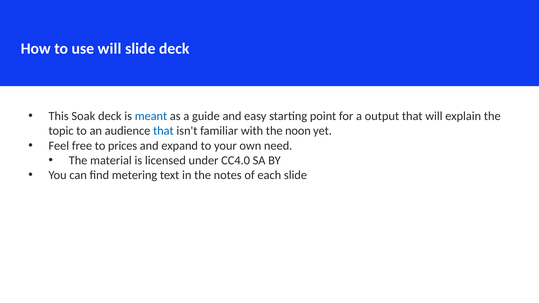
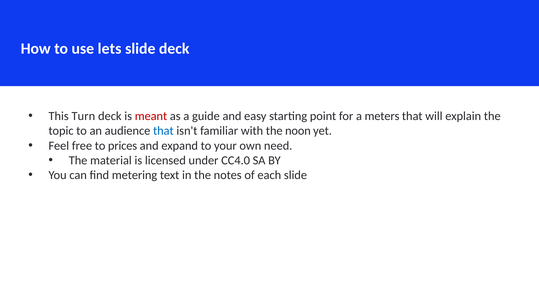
use will: will -> lets (110, 49)
Soak: Soak -> Turn (83, 116)
meant colour: blue -> red (151, 116)
output: output -> meters (382, 116)
